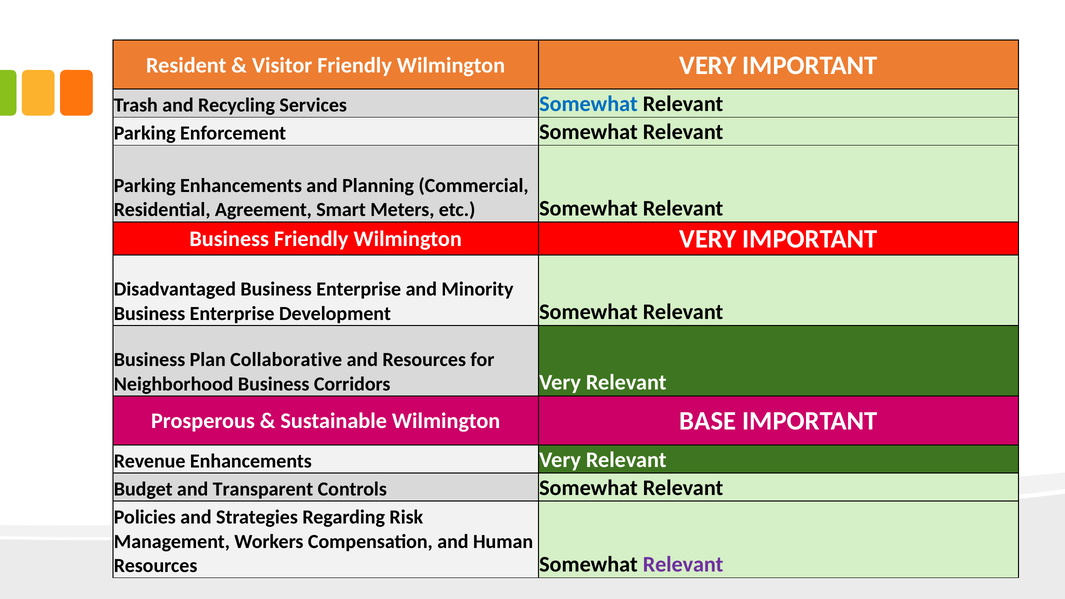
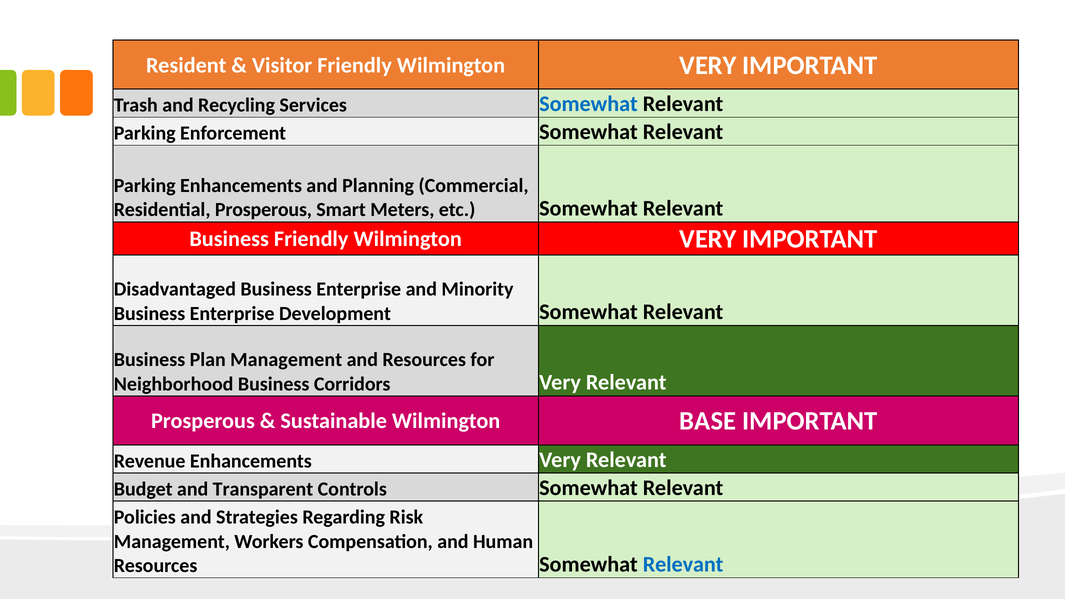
Residential Agreement: Agreement -> Prosperous (263, 210)
Plan Collaborative: Collaborative -> Management (286, 360)
Relevant colour: purple -> blue (683, 565)
